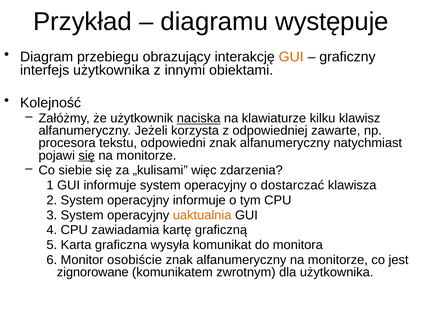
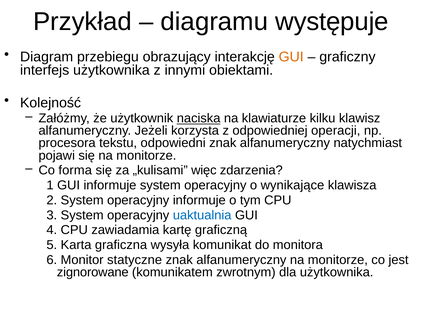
zawarte: zawarte -> operacji (336, 131)
się underline: present -> none (87, 156)
siebie: siebie -> forma (75, 171)
dostarczać: dostarczać -> wynikające (292, 186)
uaktualnia colour: orange -> blue (202, 215)
osobiście: osobiście -> statyczne (135, 260)
